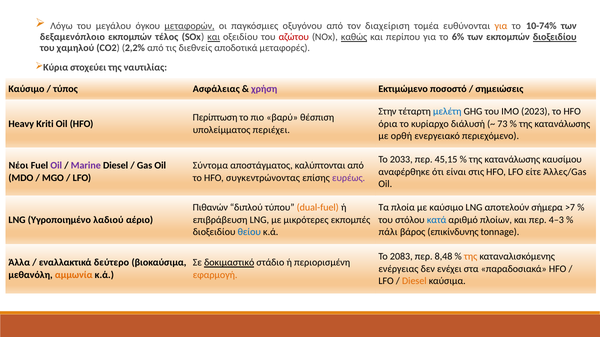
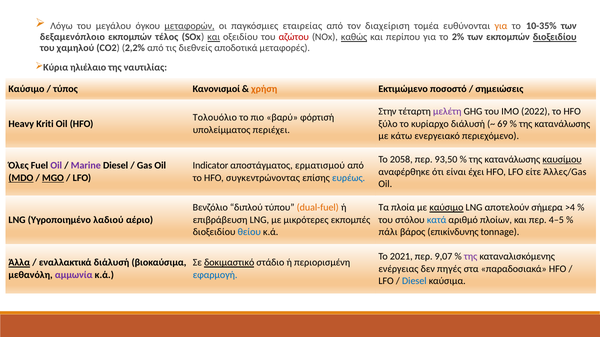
οξυγόνου: οξυγόνου -> εταιρείας (302, 26)
10-74%: 10-74% -> 10-35% (541, 26)
6%: 6% -> 2% (458, 37)
στοχεύει: στοχεύει -> ηλιέλαιο (88, 68)
Ασφάλειας: Ασφάλειας -> Κανονισμοί (216, 89)
χρήση colour: purple -> orange (264, 89)
μελέτη colour: blue -> purple (447, 112)
2023: 2023 -> 2022 (536, 112)
Περίπτωση: Περίπτωση -> Τολουόλιο (215, 118)
θέσπιση: θέσπιση -> φόρτισή (317, 118)
όρια: όρια -> ξύλο (388, 124)
73: 73 -> 69 (502, 124)
ορθή: ορθή -> κάτω (401, 136)
2033: 2033 -> 2058 (401, 160)
45,15: 45,15 -> 93,50 (446, 160)
καυσίμου underline: none -> present (562, 160)
Νέοι: Νέοι -> Όλες (19, 166)
Σύντομα: Σύντομα -> Indicator (211, 166)
καλύπτονται: καλύπτονται -> ερματισμού (320, 166)
στις: στις -> έχει (476, 172)
MDO underline: none -> present (21, 178)
MGO underline: none -> present (53, 178)
ευρέως colour: purple -> blue (349, 178)
Πιθανών: Πιθανών -> Βενζόλιο (210, 208)
καύσιμο underline: none -> present (446, 208)
>7: >7 -> >4 (570, 208)
4–3: 4–3 -> 4–5 (556, 220)
2083: 2083 -> 2021 (401, 257)
8,48: 8,48 -> 9,07 (444, 257)
της colour: orange -> purple (471, 257)
Άλλα underline: none -> present (19, 263)
εναλλακτικά δεύτερο: δεύτερο -> διάλυσή (112, 263)
ενέχει: ενέχει -> πηγές (449, 269)
αμμωνία colour: orange -> purple (74, 275)
εφαρμογή colour: orange -> blue (215, 275)
Diesel colour: orange -> blue (414, 281)
